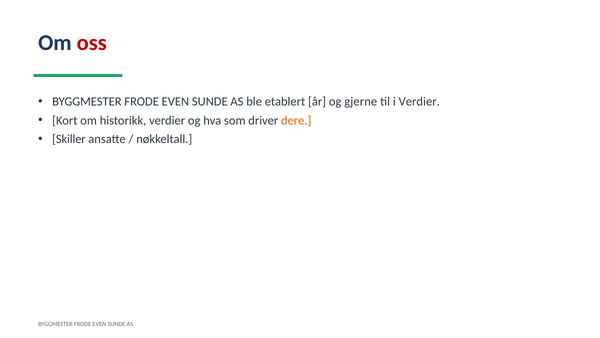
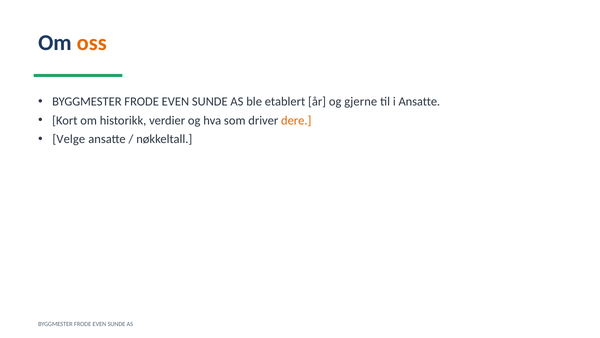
oss colour: red -> orange (92, 43)
i Verdier: Verdier -> Ansatte (419, 102)
Skiller: Skiller -> Velge (69, 139)
